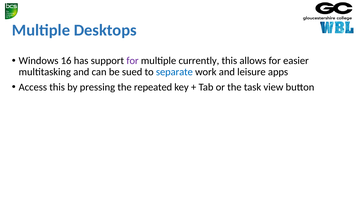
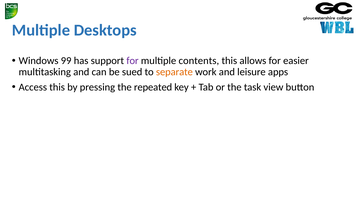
16: 16 -> 99 (66, 61)
currently: currently -> contents (199, 61)
separate colour: blue -> orange (174, 72)
